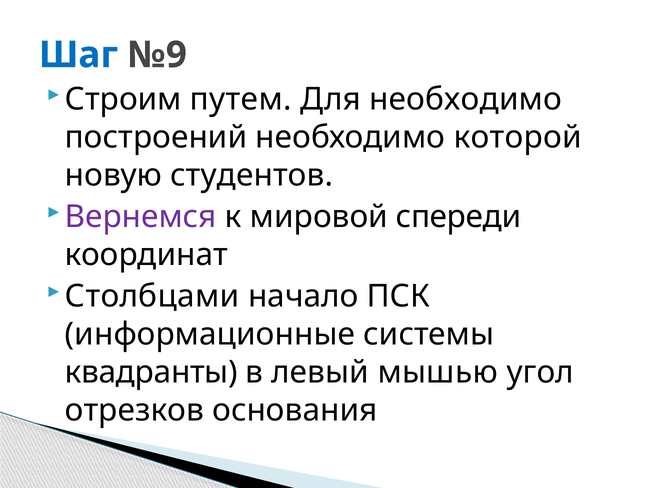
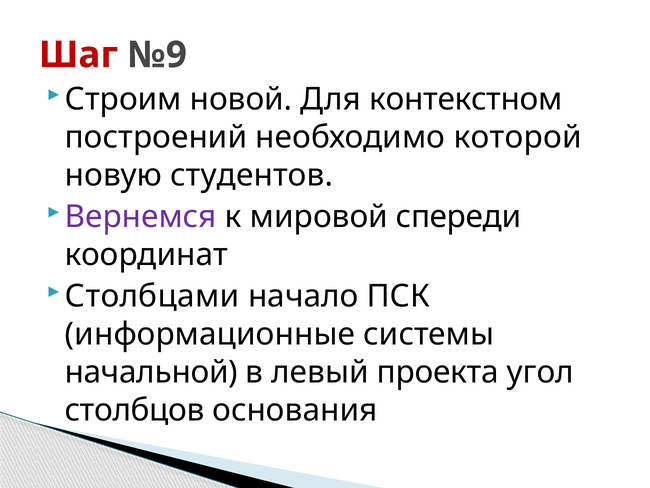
Шаг colour: blue -> red (78, 55)
путем: путем -> новой (241, 99)
Для необходимо: необходимо -> контекстном (466, 99)
квадранты: квадранты -> начальной (151, 372)
мышью: мышью -> проекта (438, 372)
отрезков: отрезков -> столбцов (135, 410)
